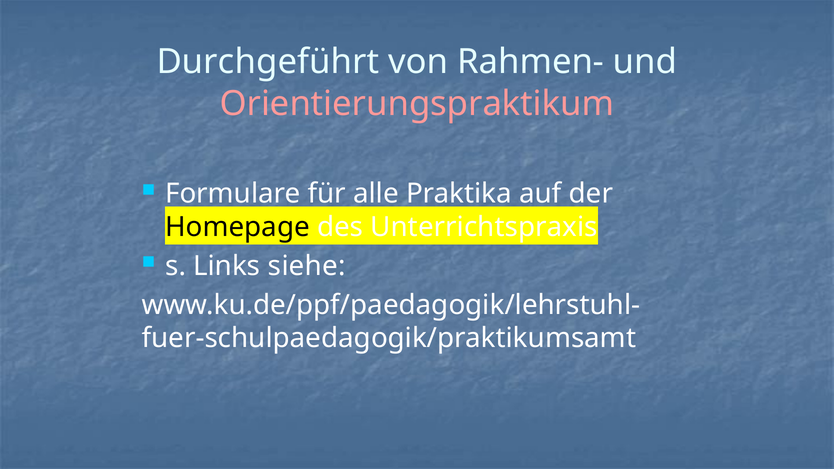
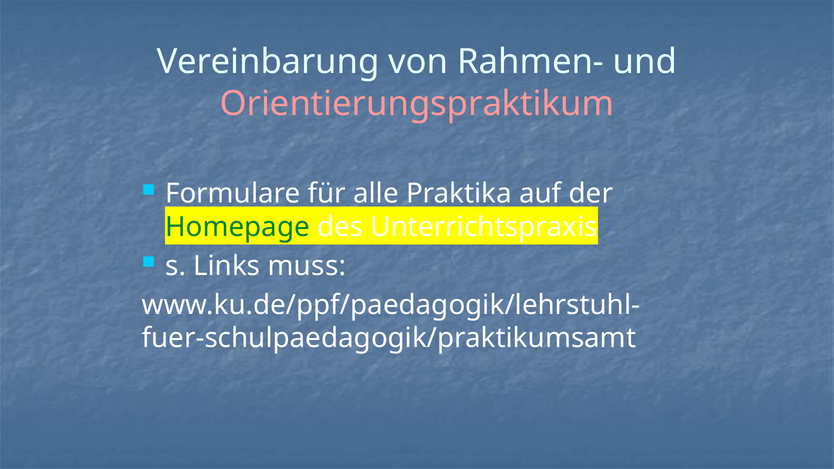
Durchgeführt: Durchgeführt -> Vereinbarung (268, 62)
Homepage colour: black -> green (238, 227)
siehe: siehe -> muss (307, 266)
